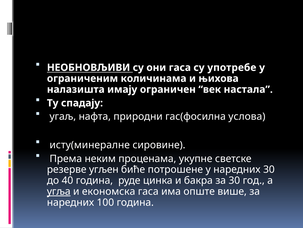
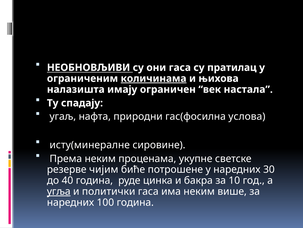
употребе: употребе -> пратилац (232, 67)
количинама underline: none -> present (154, 78)
угљен: угљен -> чијим (104, 169)
за 30: 30 -> 10 (234, 180)
економска: економска -> политички (109, 191)
има опште: опште -> неким (199, 191)
